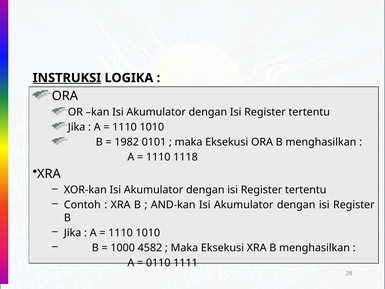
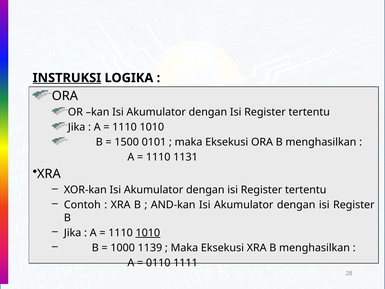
1982: 1982 -> 1500 (127, 142)
1118: 1118 -> 1131 (186, 157)
1010 underline: none -> present (148, 233)
4582: 4582 -> 1139 (150, 248)
